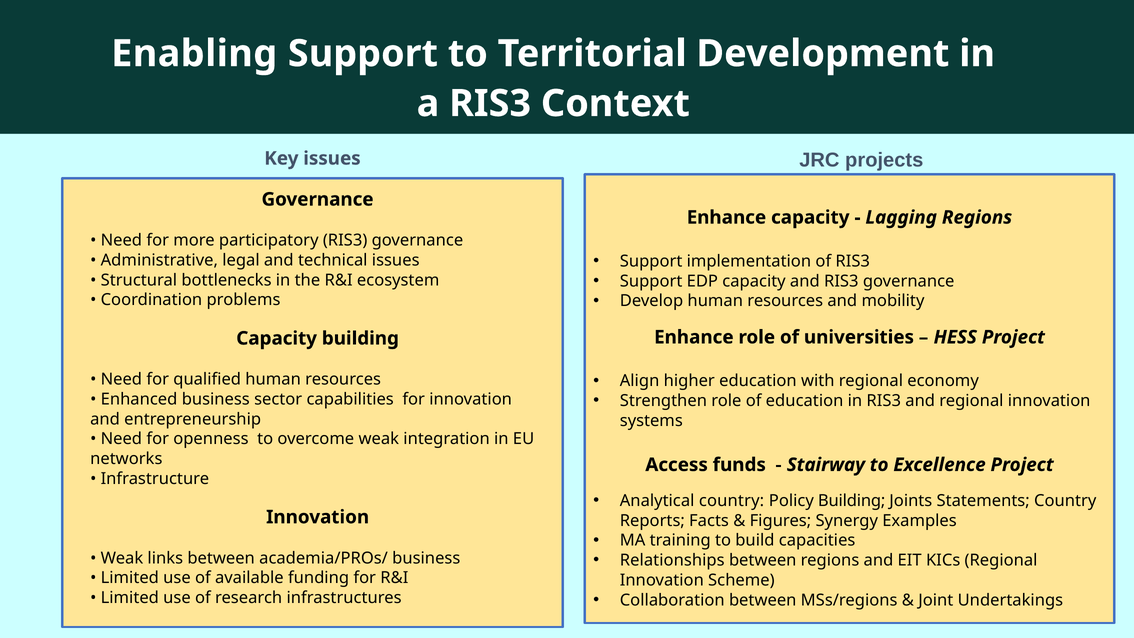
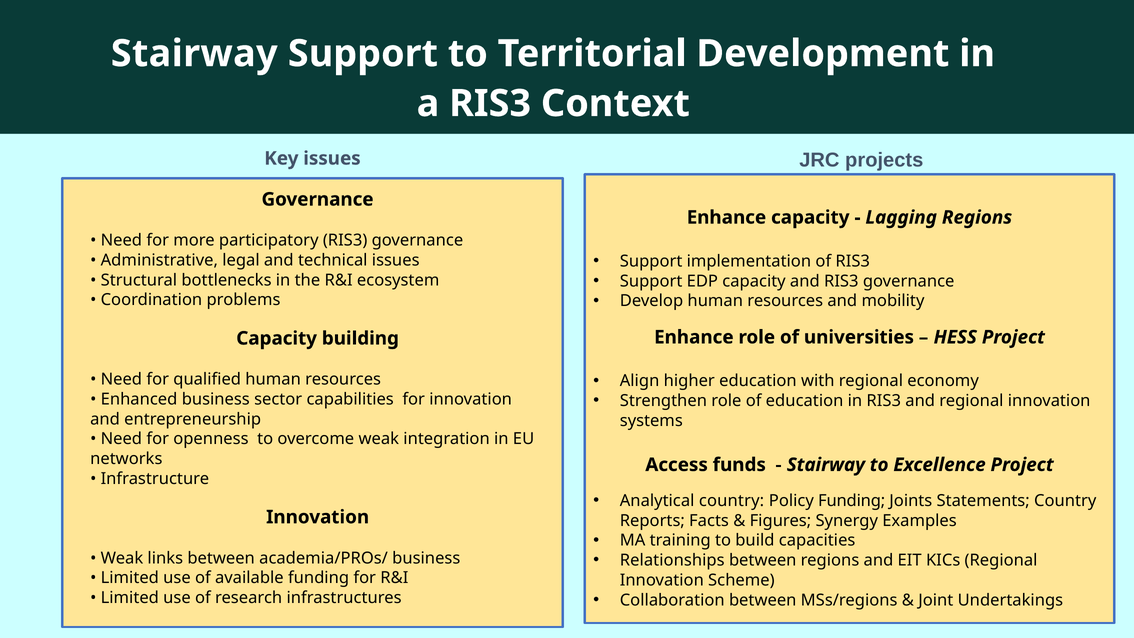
Enabling: Enabling -> Stairway (194, 54)
Policy Building: Building -> Funding (852, 501)
